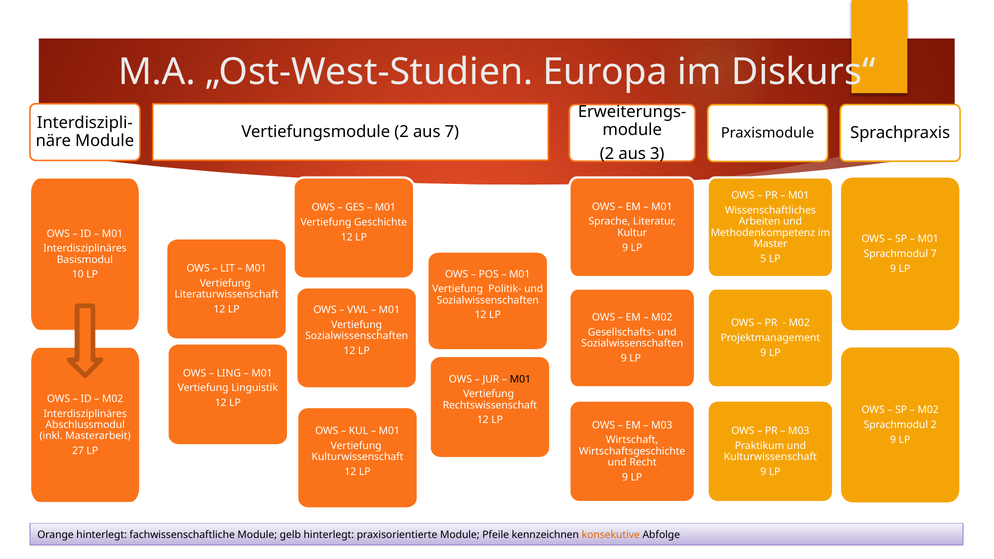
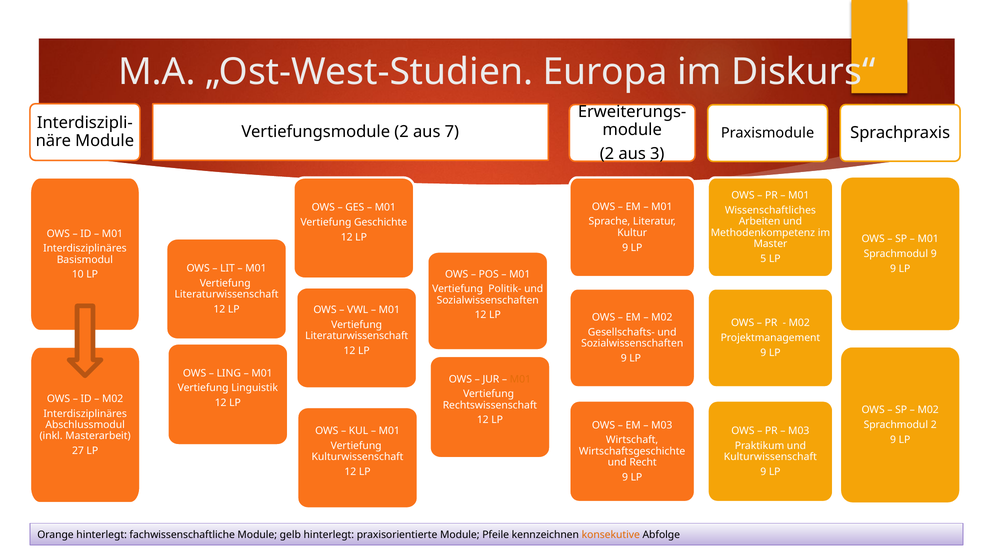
Sprachmodul 7: 7 -> 9 (934, 254)
Sozialwissenschaften: Sozialwissenschaften -> Literaturwissenschaft (357, 336)
M01 colour: black -> orange (520, 379)
